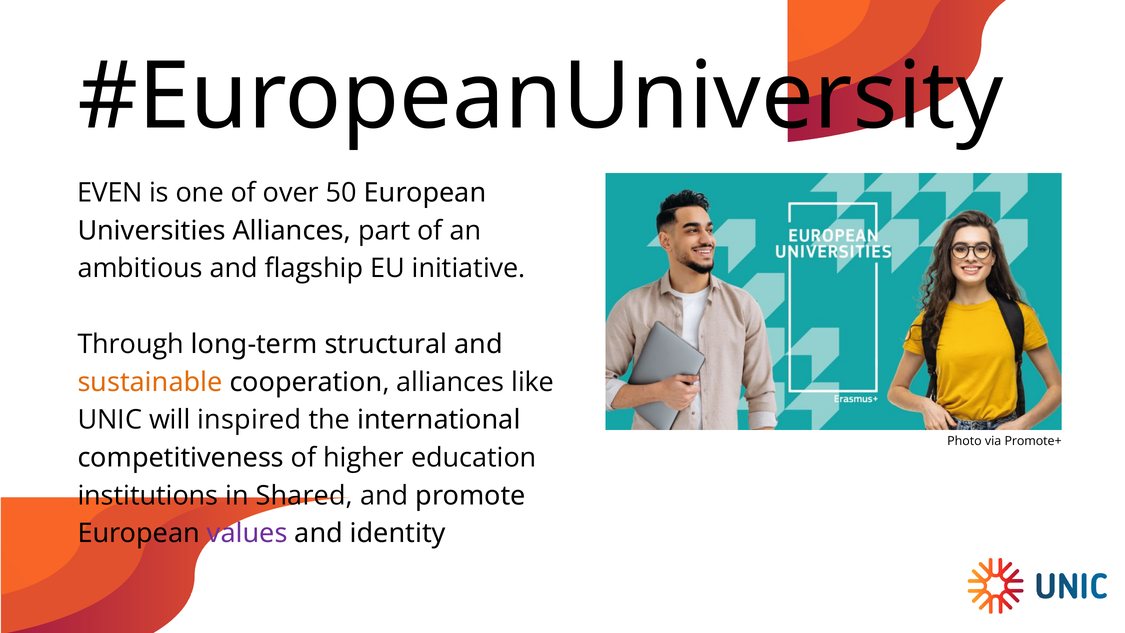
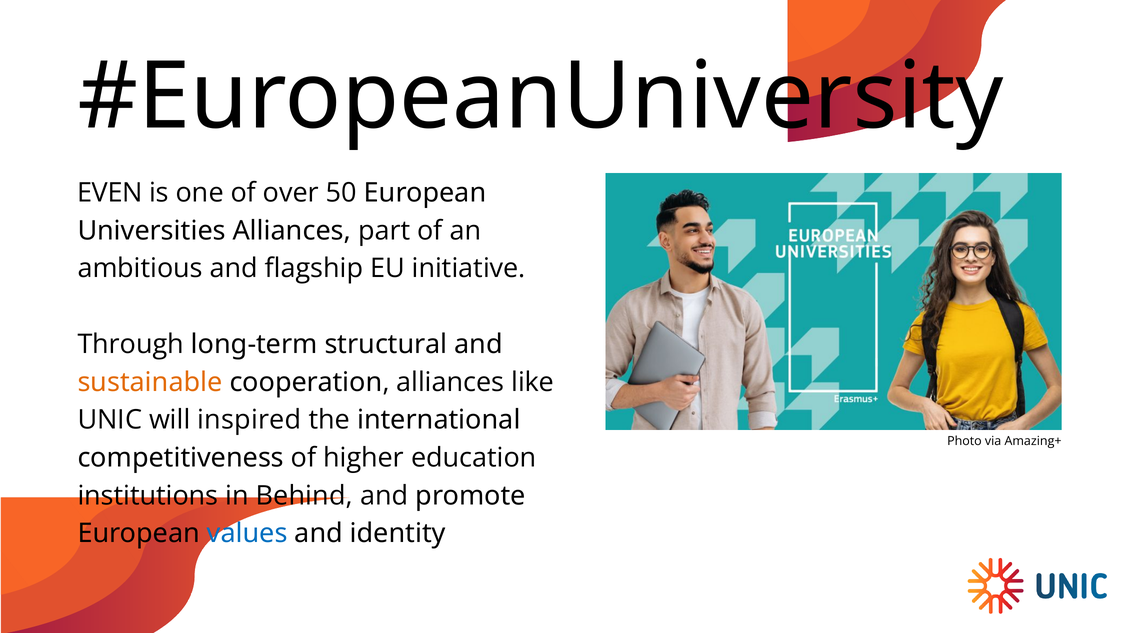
Promote+: Promote+ -> Amazing+ (1033, 441)
Shared: Shared -> Behind (304, 496)
values colour: purple -> blue (247, 533)
